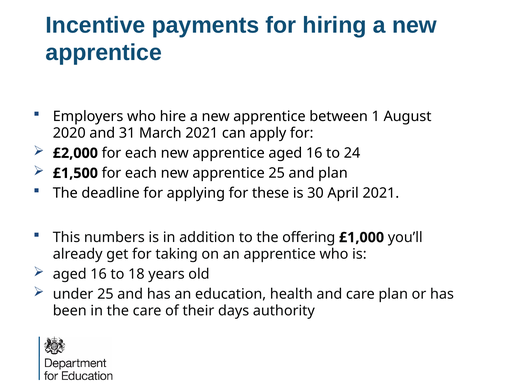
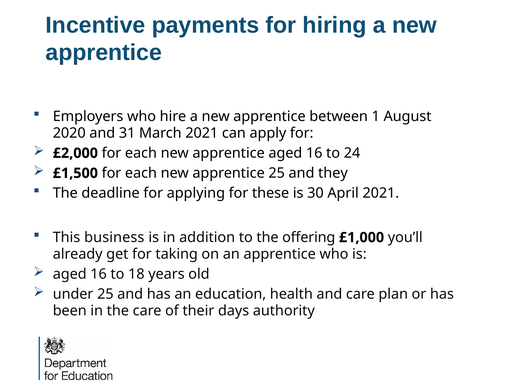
and plan: plan -> they (333, 173)
numbers: numbers -> business (114, 237)
